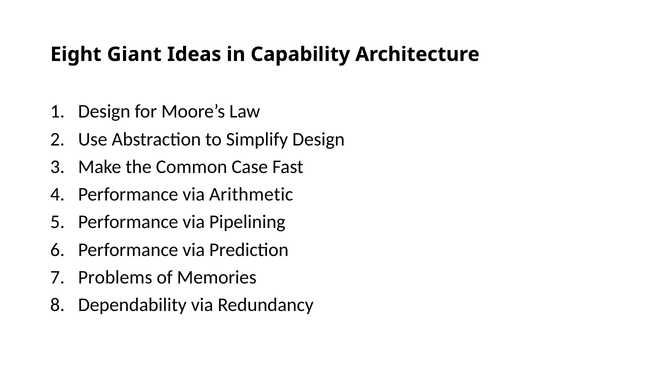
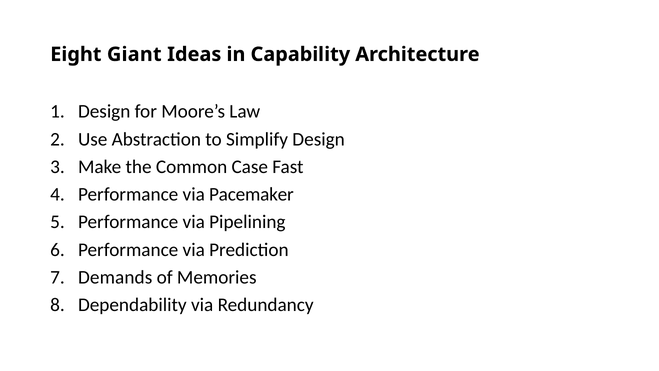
Arithmetic: Arithmetic -> Pacemaker (251, 194)
Problems: Problems -> Demands (115, 277)
